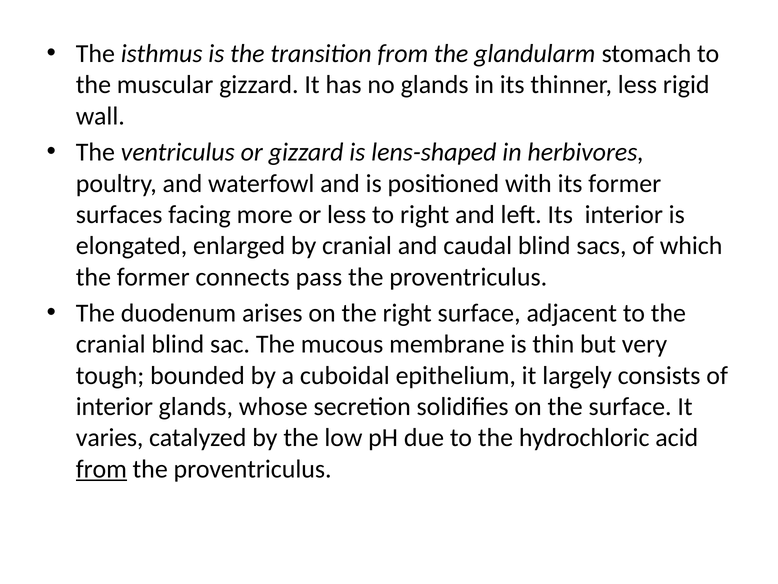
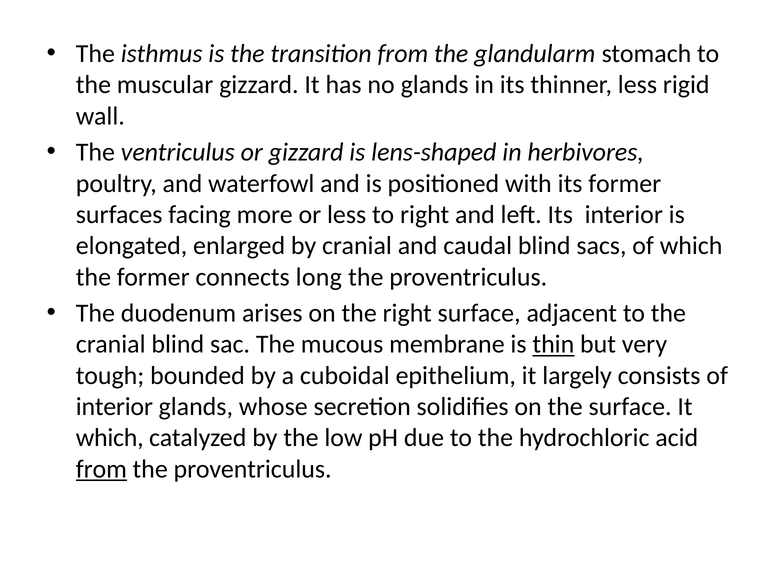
pass: pass -> long (319, 277)
thin underline: none -> present (553, 344)
varies: varies -> which (110, 437)
